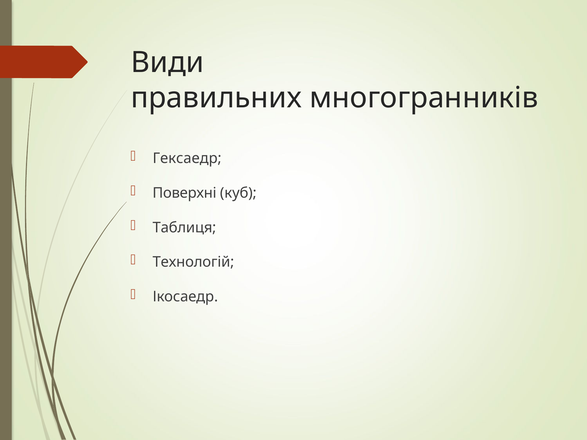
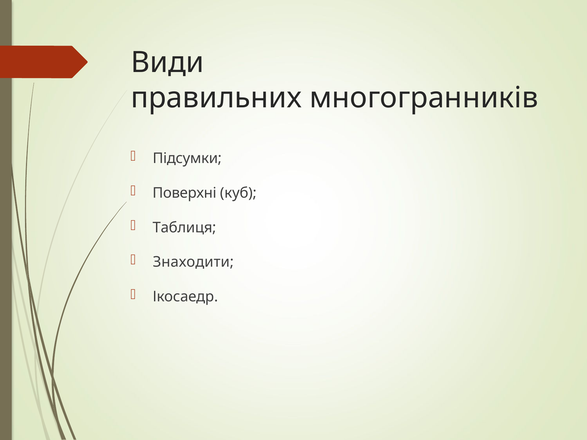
Гексаедр: Гексаедр -> Підсумки (187, 159)
Технологій: Технологій -> Знаходити (193, 262)
